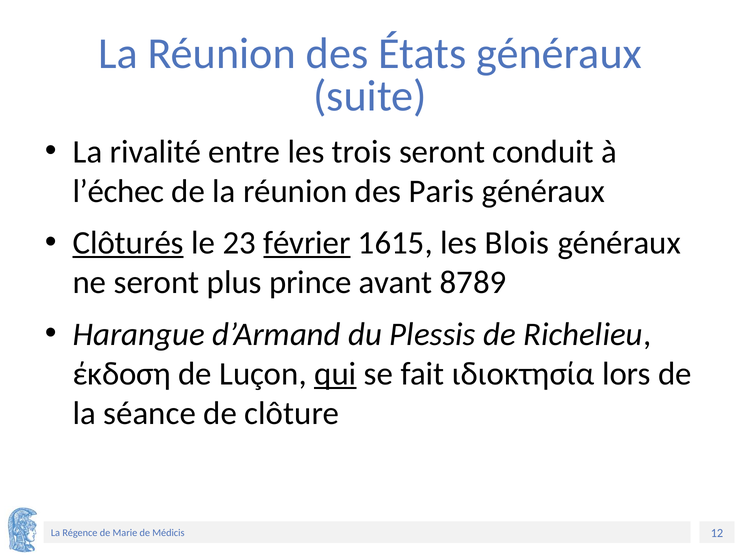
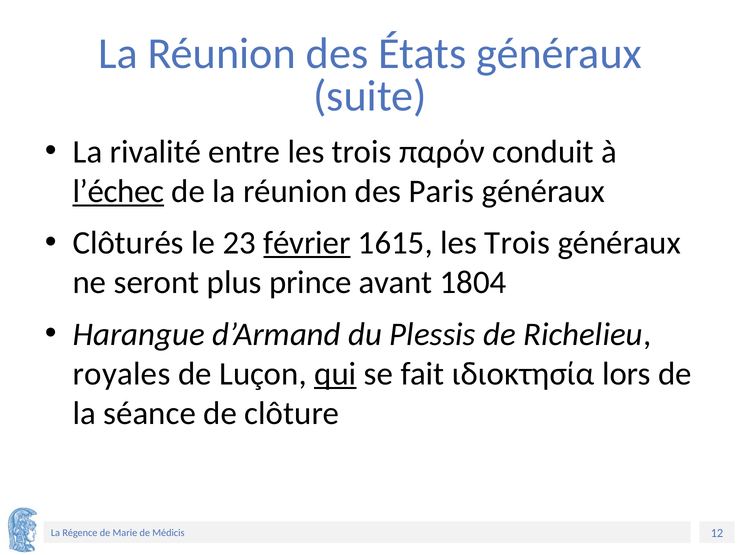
trois seront: seront -> παρόν (442, 152)
l’échec underline: none -> present (118, 191)
Clôturés underline: present -> none (128, 243)
1615 les Blois: Blois -> Trois (517, 243)
8789: 8789 -> 1804 (473, 282)
έκδοση: έκδοση -> royales (122, 374)
